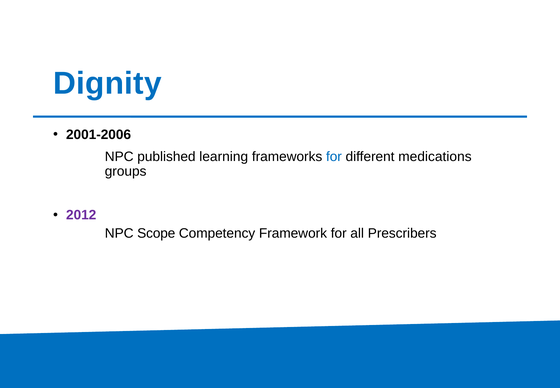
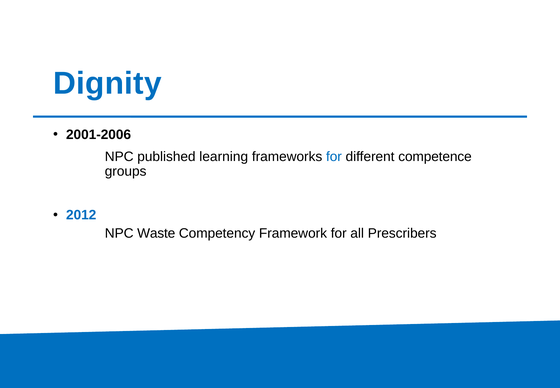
medications: medications -> competence (435, 156)
2012 colour: purple -> blue (81, 215)
Scope: Scope -> Waste (156, 233)
